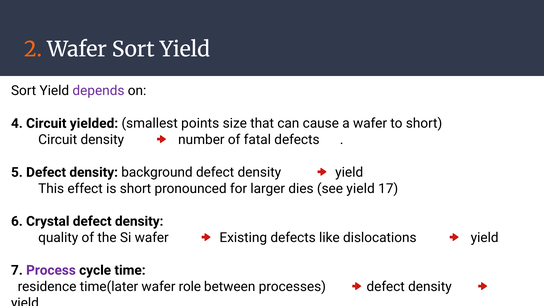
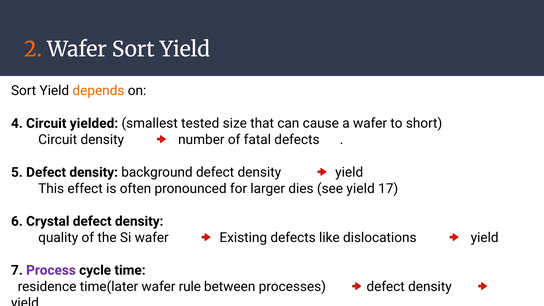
depends colour: purple -> orange (98, 91)
points: points -> tested (200, 123)
is short: short -> often (135, 189)
role: role -> rule (190, 287)
